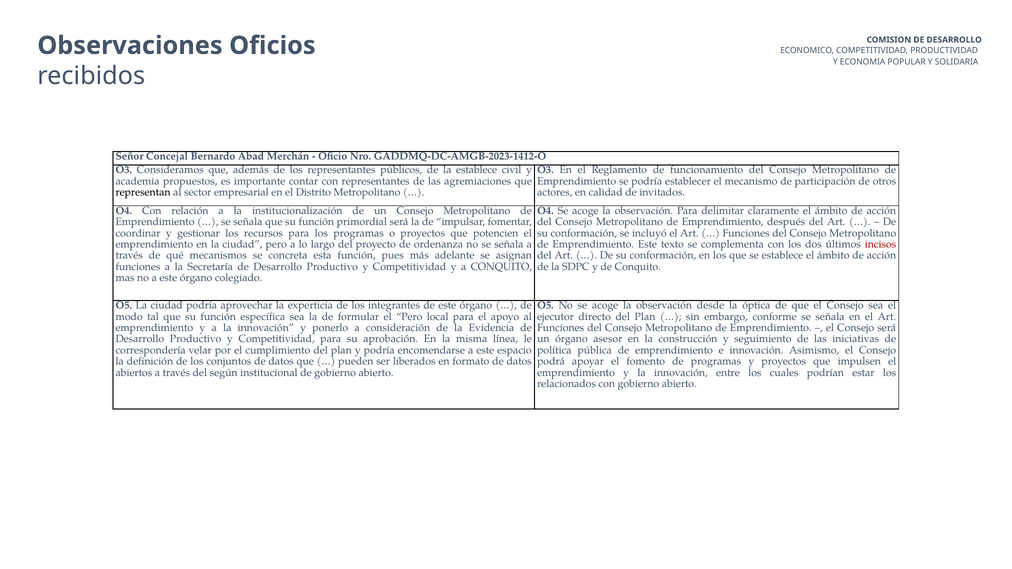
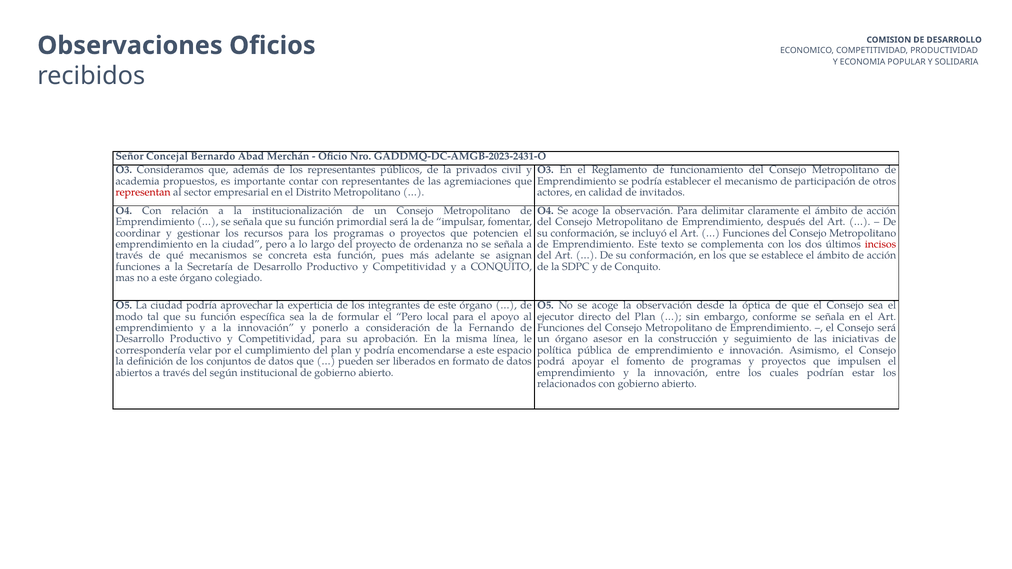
GADDMQ-DC-AMGB-2023-1412-O: GADDMQ-DC-AMGB-2023-1412-O -> GADDMQ-DC-AMGB-2023-2431-O (460, 157)
la establece: establece -> privados (477, 170)
representan colour: black -> red (143, 192)
Evidencia: Evidencia -> Fernando (491, 328)
